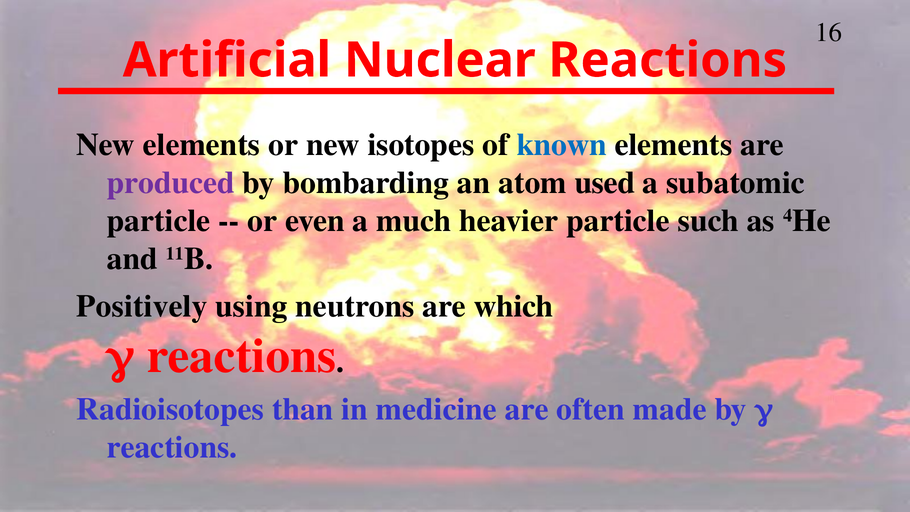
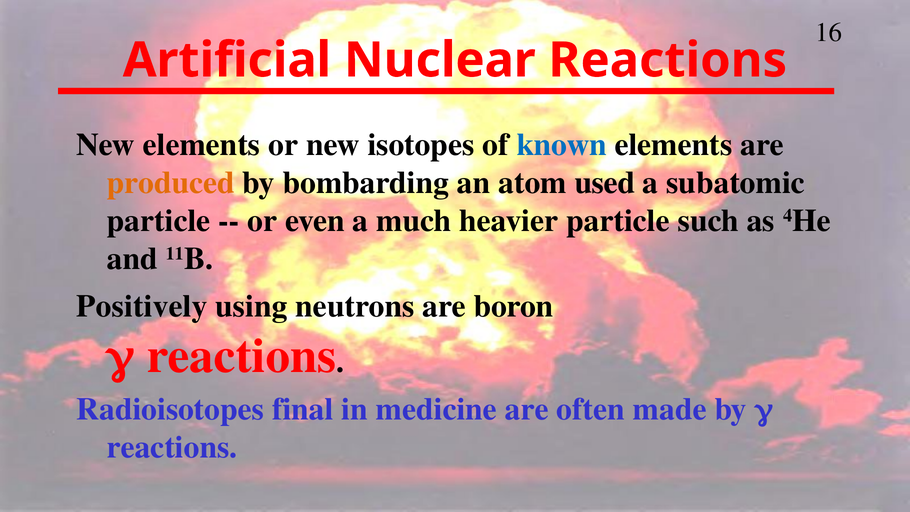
produced colour: purple -> orange (171, 183)
which: which -> boron (514, 306)
than: than -> final (303, 409)
